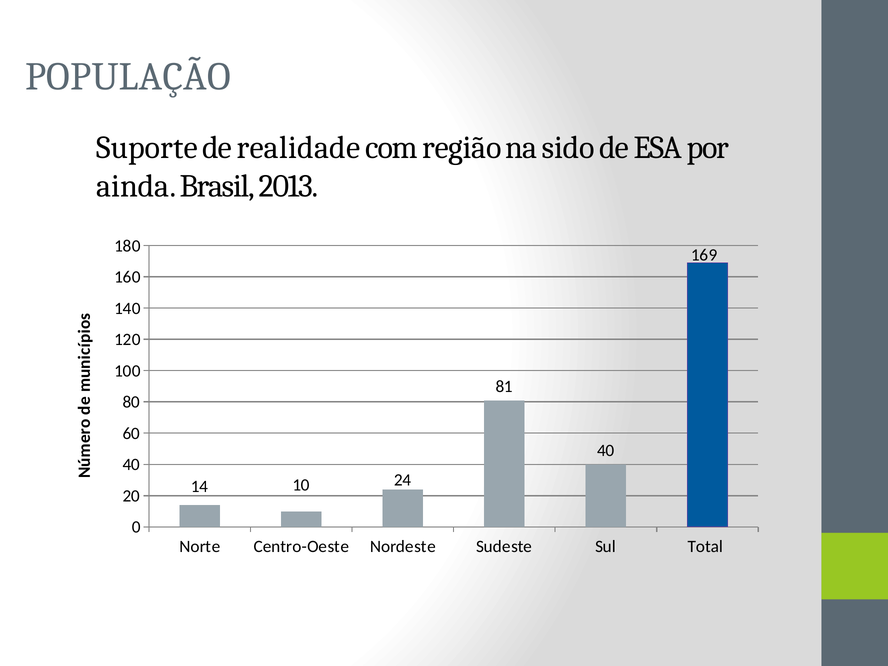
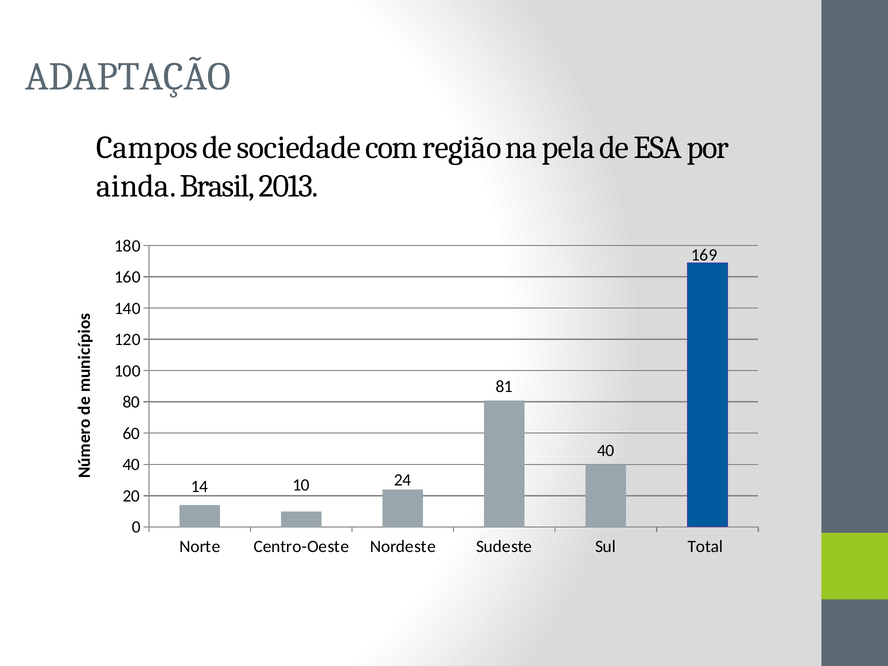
POPULAÇÃO: POPULAÇÃO -> ADAPTAÇÃO (128, 77)
Suporte: Suporte -> Campos (147, 148)
realidade: realidade -> sociedade (299, 148)
sido: sido -> pela (568, 148)
